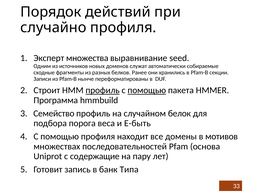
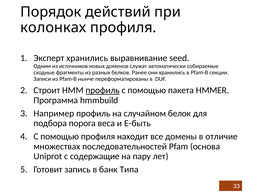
случайно: случайно -> колонках (53, 28)
Эксперт множества: множества -> хранились (87, 58)
помощью underline: present -> none (147, 90)
Семейство: Семейство -> Например (54, 113)
мотивов: мотивов -> отличие (221, 136)
